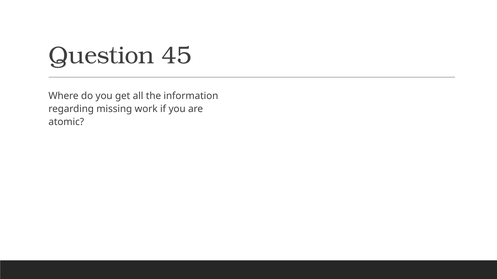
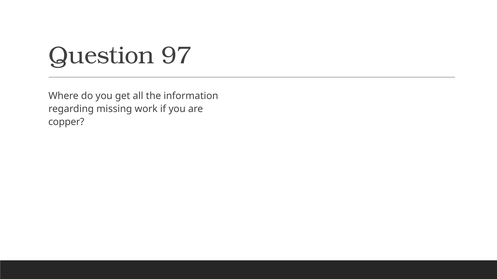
45: 45 -> 97 (177, 56)
atomic: atomic -> copper (66, 122)
